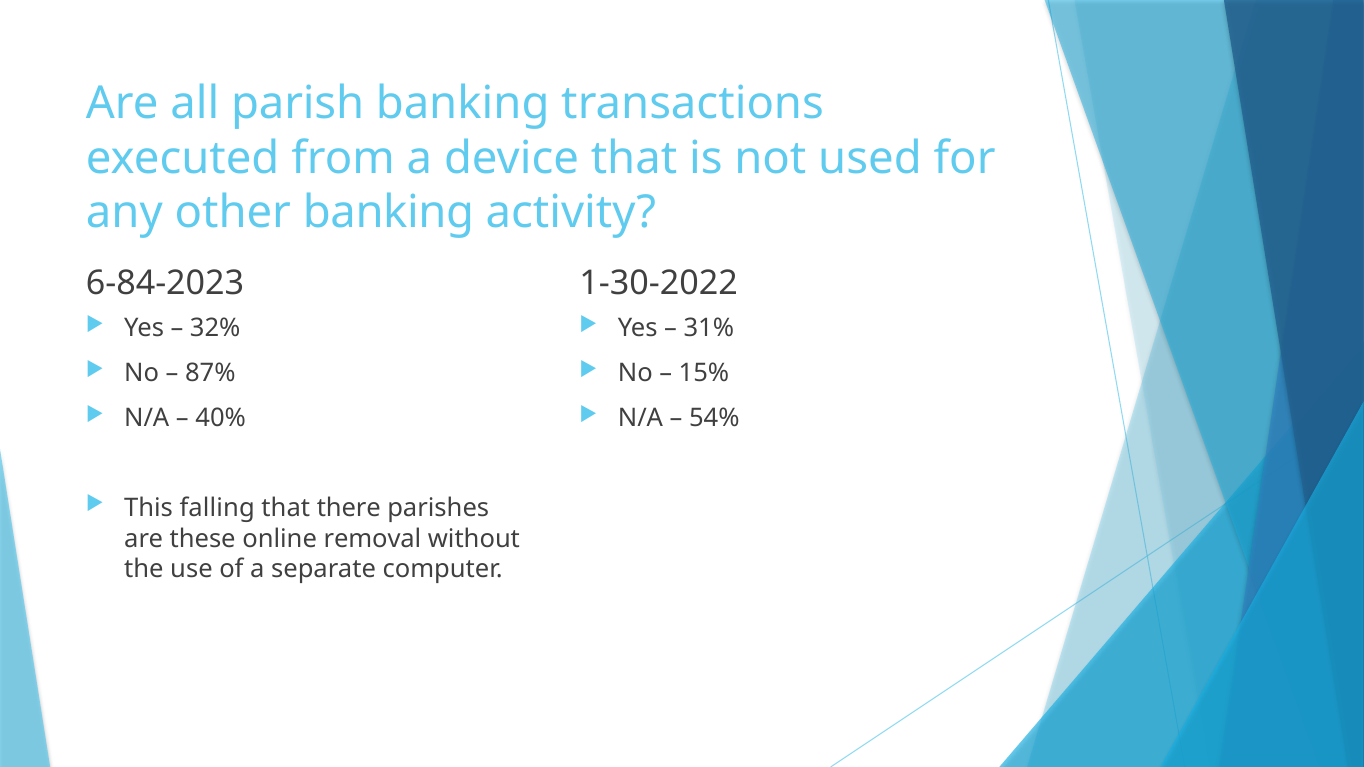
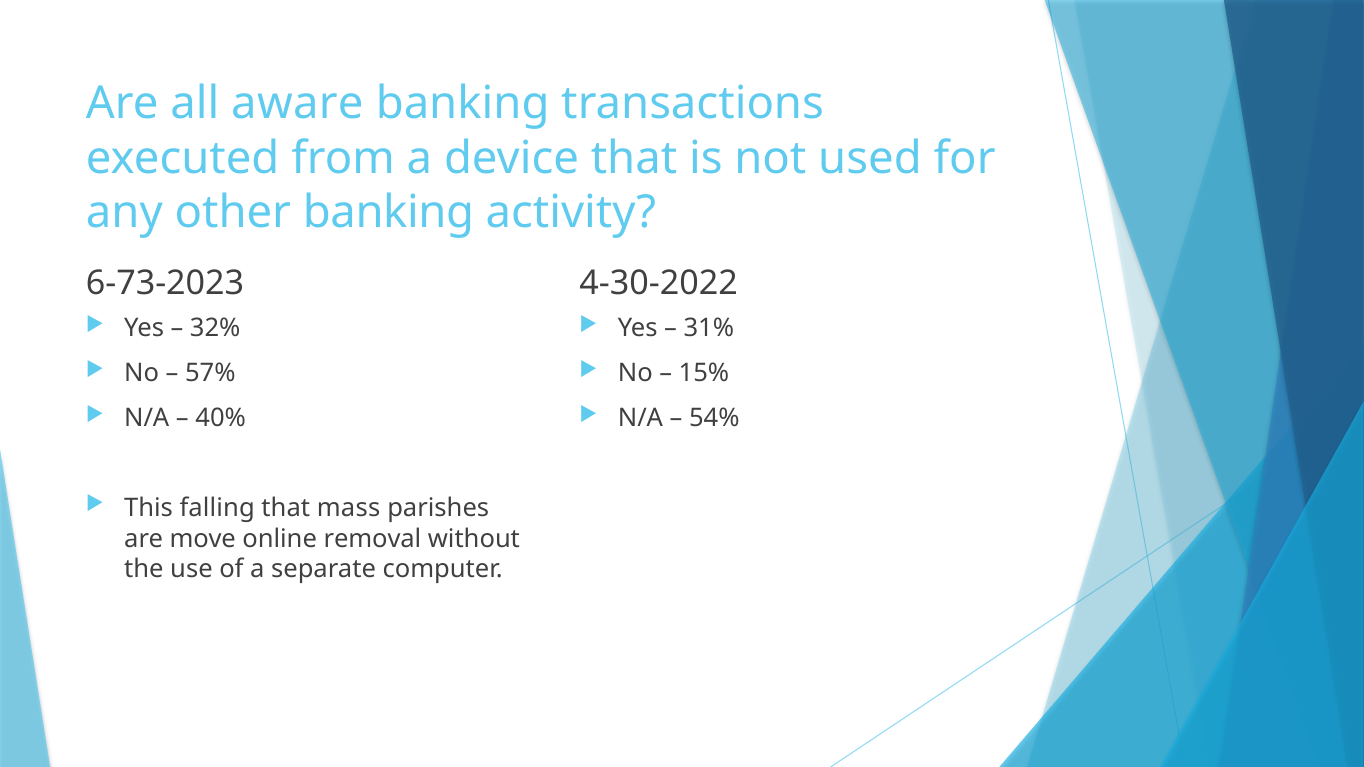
parish: parish -> aware (297, 104)
6-84-2023: 6-84-2023 -> 6-73-2023 (165, 283)
1-30-2022: 1-30-2022 -> 4-30-2022 (659, 283)
87%: 87% -> 57% (210, 373)
there: there -> mass (349, 508)
these: these -> move (203, 539)
